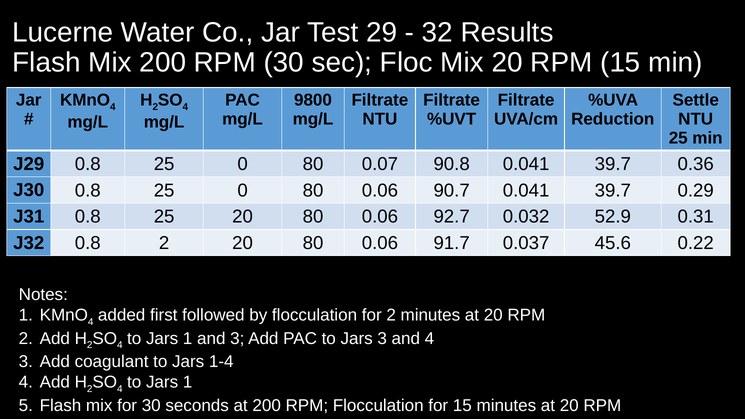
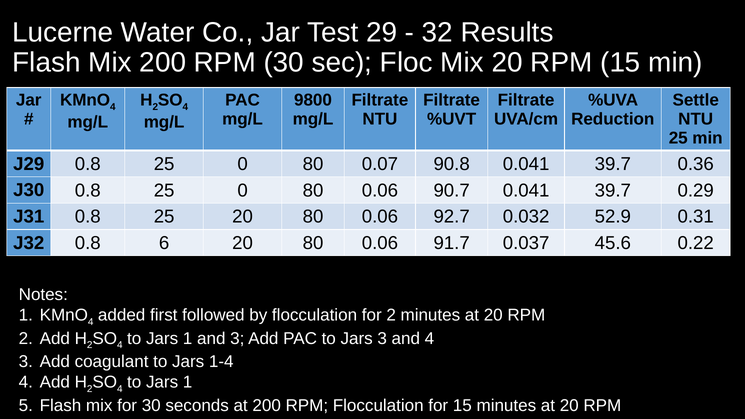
0.8 2: 2 -> 6 (164, 243)
